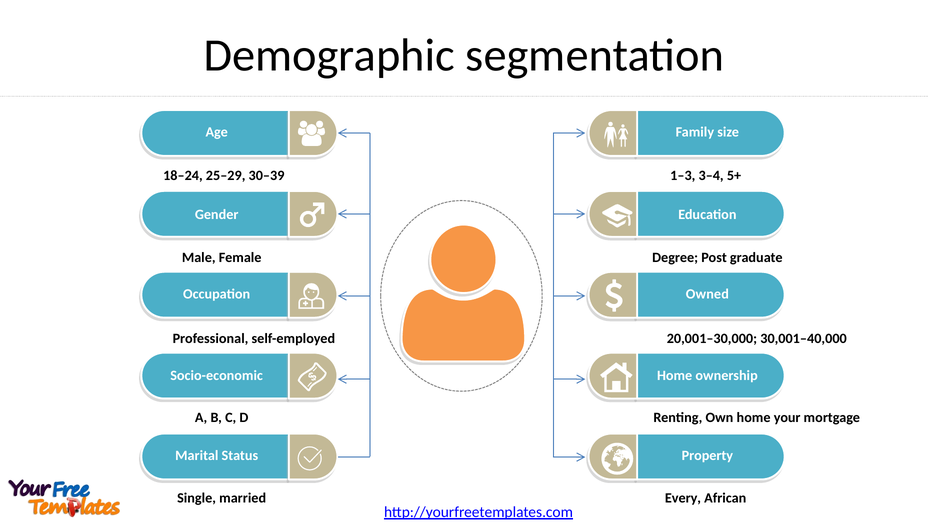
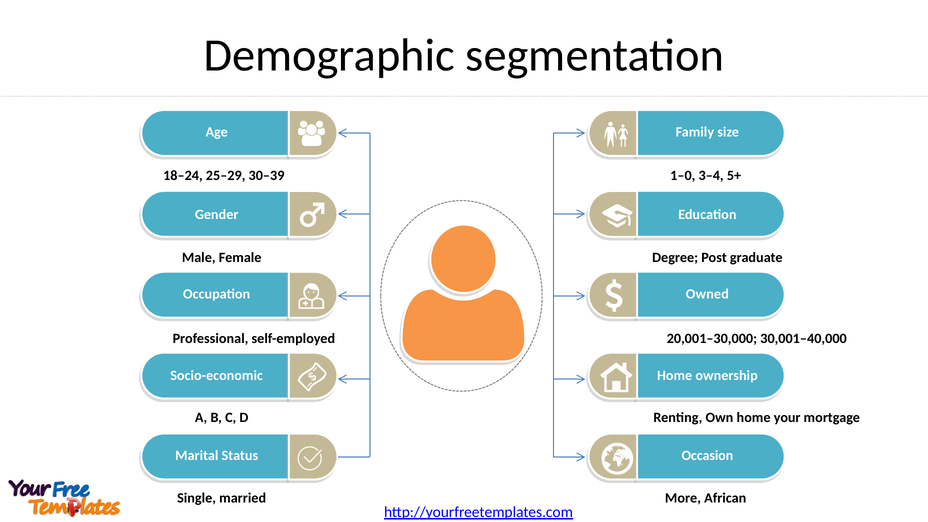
1–3: 1–3 -> 1–0 (683, 176)
Property: Property -> Occasion (707, 456)
Every: Every -> More (683, 498)
